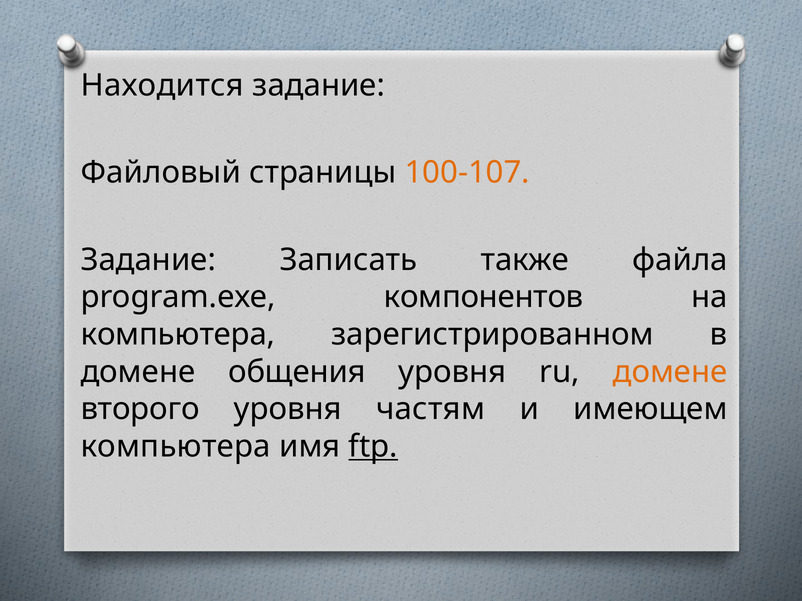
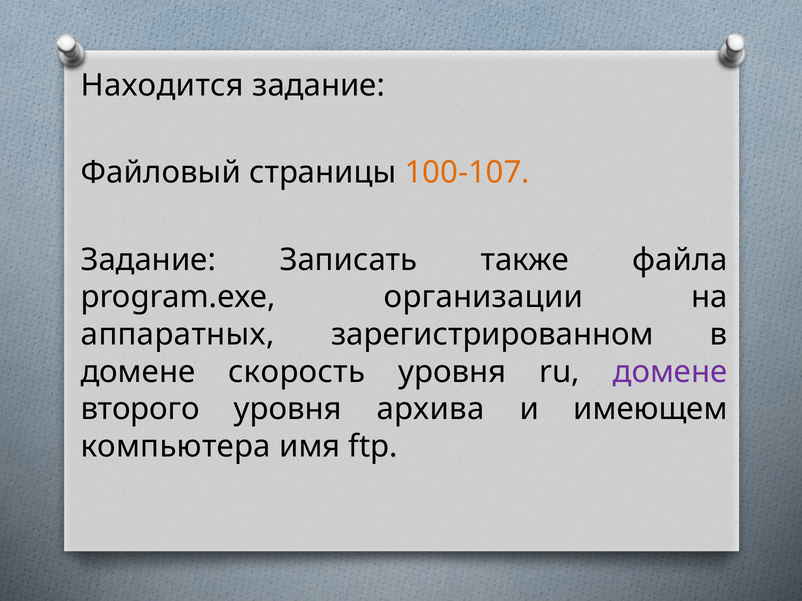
компонентов: компонентов -> организации (483, 297)
компьютера: компьютера -> аппаратных (178, 335)
общения: общения -> скорость (297, 372)
домене colour: orange -> purple (670, 372)
частям: частям -> архива (431, 409)
ftp underline: present -> none (373, 447)
